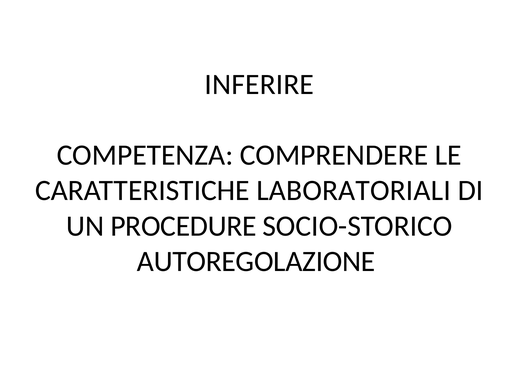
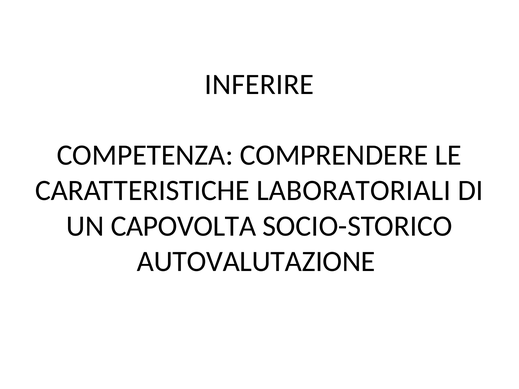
PROCEDURE: PROCEDURE -> CAPOVOLTA (183, 226)
AUTOREGOLAZIONE: AUTOREGOLAZIONE -> AUTOVALUTAZIONE (256, 262)
